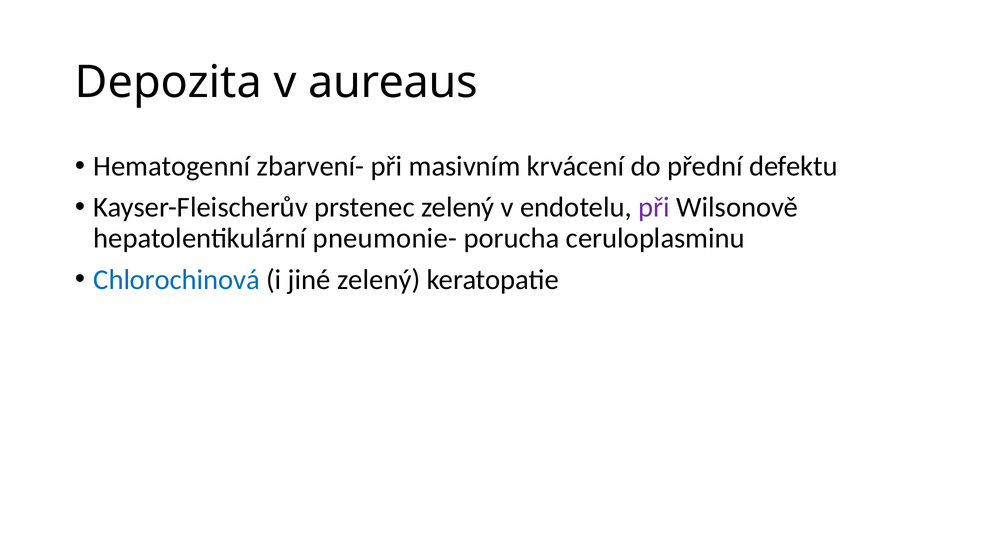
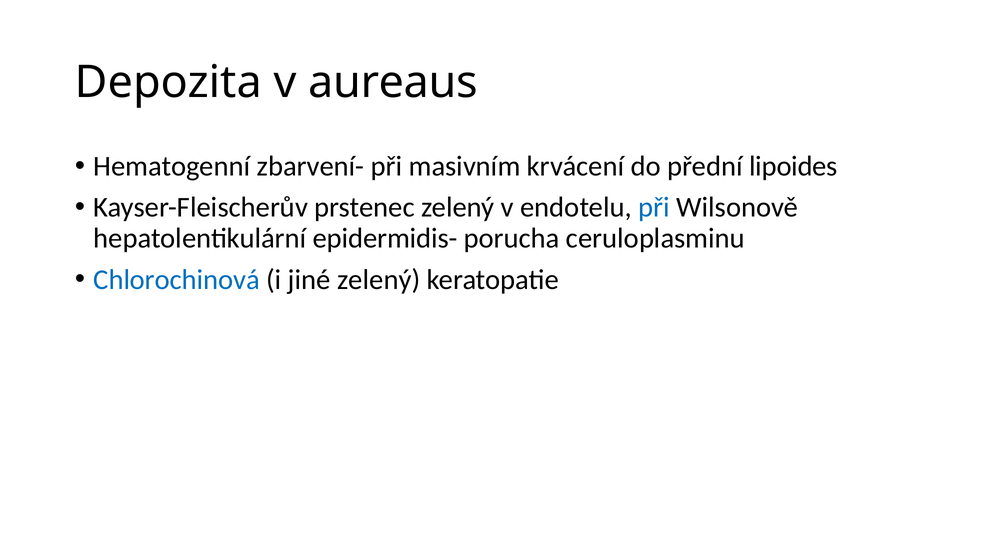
defektu: defektu -> lipoides (793, 166)
při colour: purple -> blue (654, 207)
pneumonie-: pneumonie- -> epidermidis- (385, 238)
